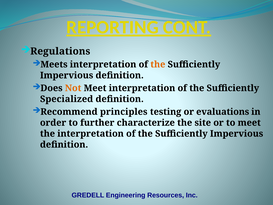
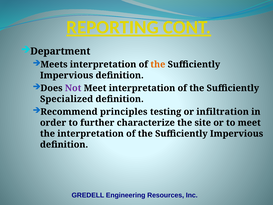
Regulations: Regulations -> Department (60, 51)
Not colour: orange -> purple (73, 88)
evaluations: evaluations -> infiltration (223, 112)
